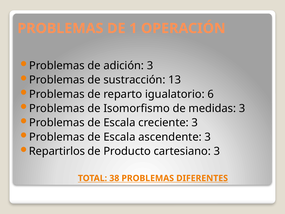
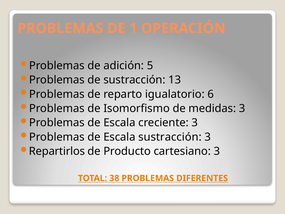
adición 3: 3 -> 5 (150, 66)
Escala ascendente: ascendente -> sustracción (170, 137)
